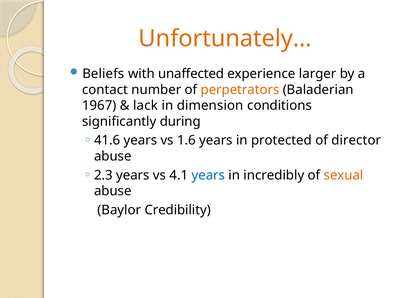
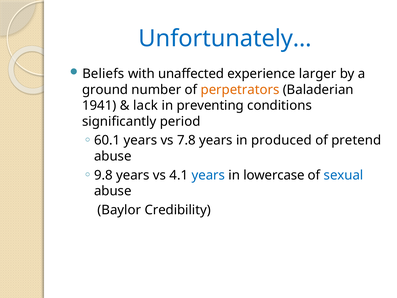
Unfortunately… colour: orange -> blue (225, 38)
contact: contact -> ground (105, 90)
1967: 1967 -> 1941 (99, 105)
dimension: dimension -> preventing (210, 105)
during: during -> period (180, 121)
41.6: 41.6 -> 60.1 (107, 140)
1.6: 1.6 -> 7.8 (186, 140)
protected: protected -> produced (281, 140)
director: director -> pretend (356, 140)
2.3: 2.3 -> 9.8 (103, 175)
incredibly: incredibly -> lowercase (274, 175)
sexual colour: orange -> blue (344, 175)
